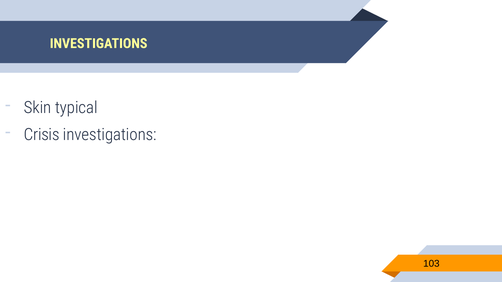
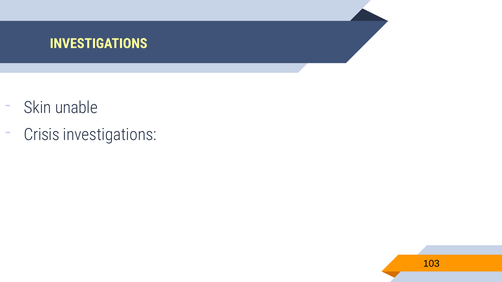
typical: typical -> unable (76, 108)
